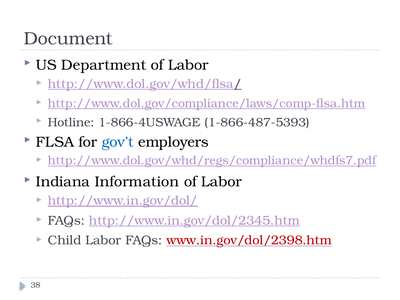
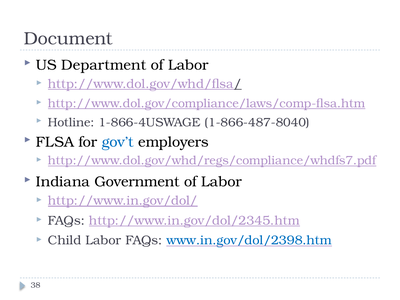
1-866-487-5393: 1-866-487-5393 -> 1-866-487-8040 (257, 123)
Information: Information -> Government (137, 182)
www.in.gov/dol/2398.htm colour: red -> blue (249, 240)
